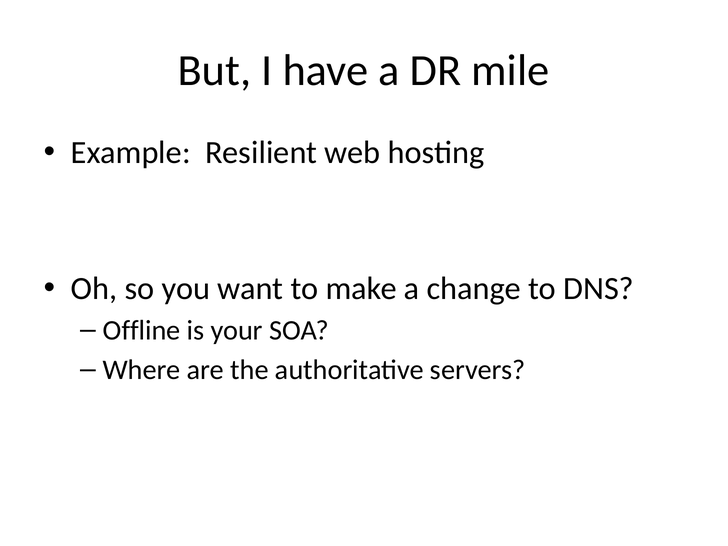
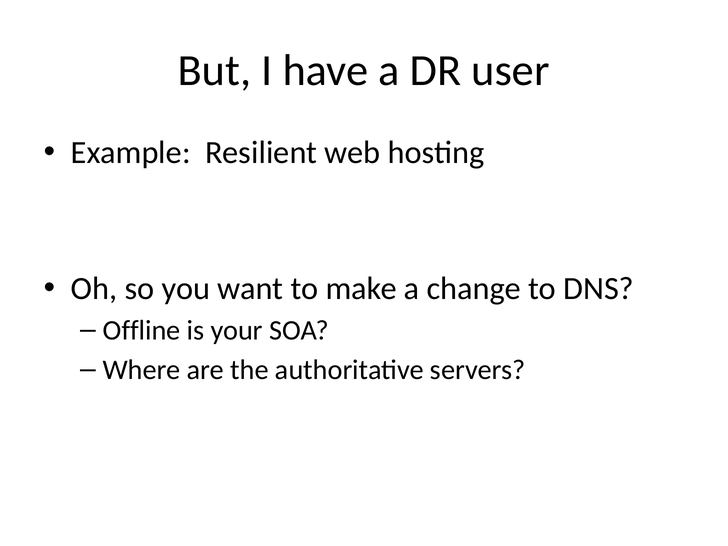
mile: mile -> user (510, 70)
